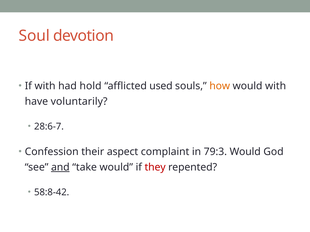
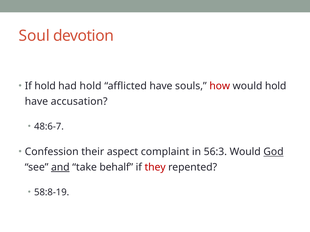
If with: with -> hold (45, 86)
afflicted used: used -> have (161, 86)
how colour: orange -> red (220, 86)
would with: with -> hold (276, 86)
voluntarily: voluntarily -> accusation (79, 102)
28:6-7: 28:6-7 -> 48:6-7 (49, 127)
79:3: 79:3 -> 56:3 (215, 152)
God underline: none -> present (273, 152)
take would: would -> behalf (116, 168)
58:8-42: 58:8-42 -> 58:8-19 (52, 193)
